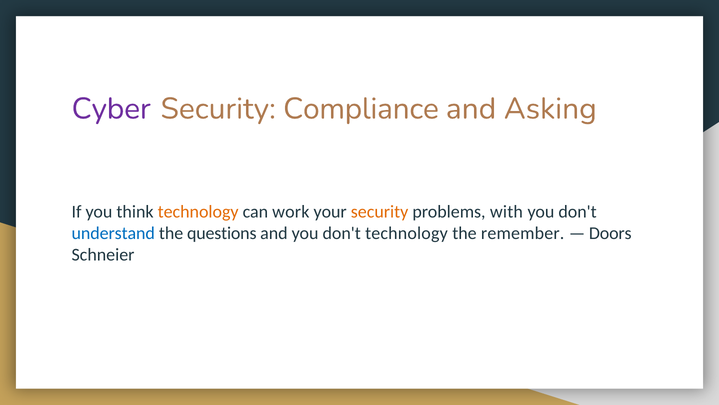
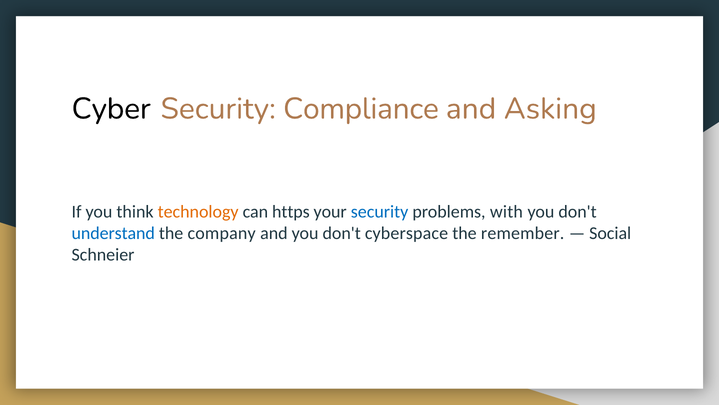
Cyber colour: purple -> black (111, 108)
work: work -> https (291, 211)
security colour: orange -> blue (380, 211)
questions: questions -> company (222, 233)
don't technology: technology -> cyberspace (406, 233)
Doors: Doors -> Social (610, 233)
